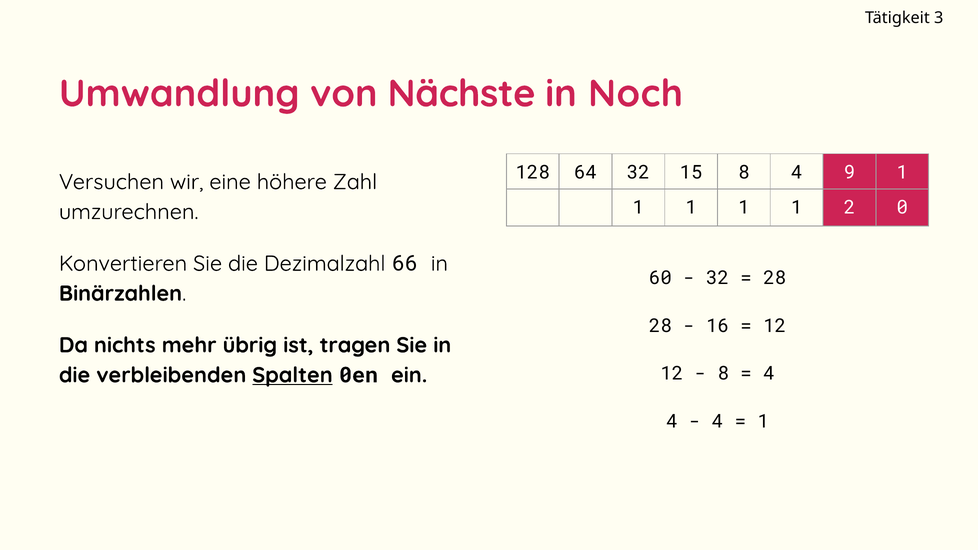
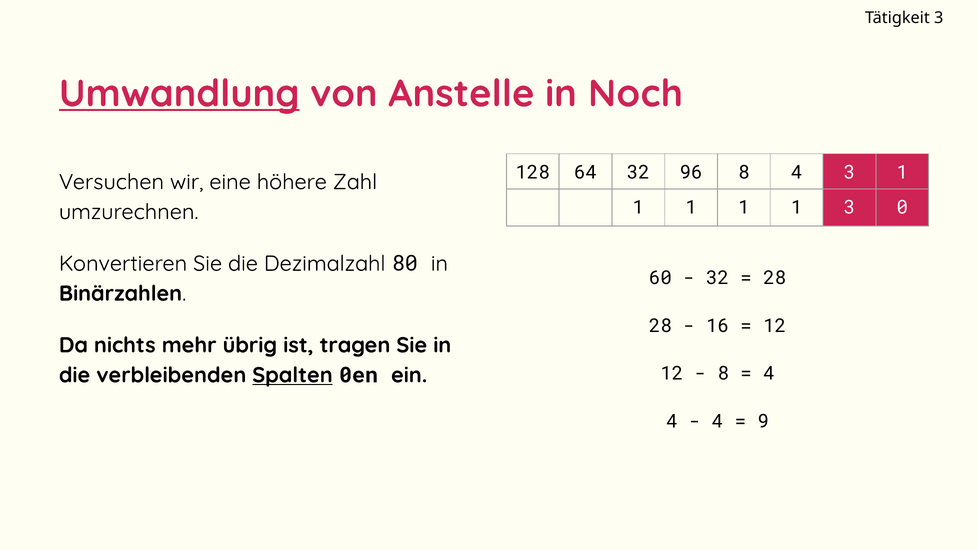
Umwandlung underline: none -> present (179, 94)
Nächste: Nächste -> Anstelle (461, 94)
15: 15 -> 96 (691, 172)
4 9: 9 -> 3 (849, 172)
1 2: 2 -> 3 (849, 208)
66: 66 -> 80 (405, 264)
1: 1 -> 9 (763, 422)
